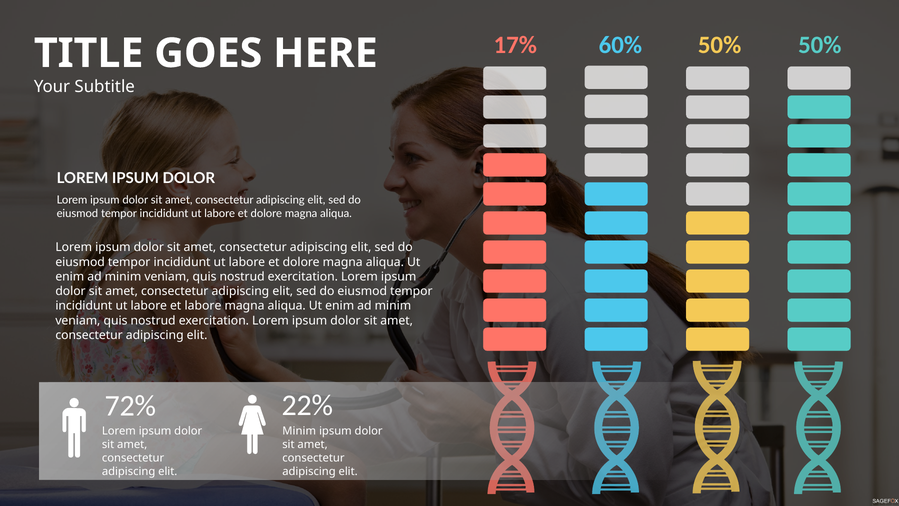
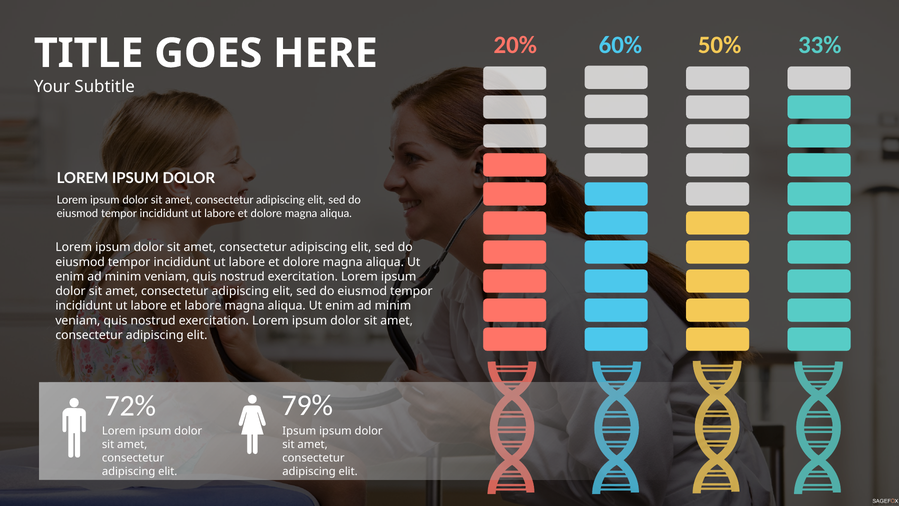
17%: 17% -> 20% (515, 45)
50% 50%: 50% -> 33% (820, 45)
22%: 22% -> 79% (307, 405)
Minim: Minim -> Ipsum (299, 431)
